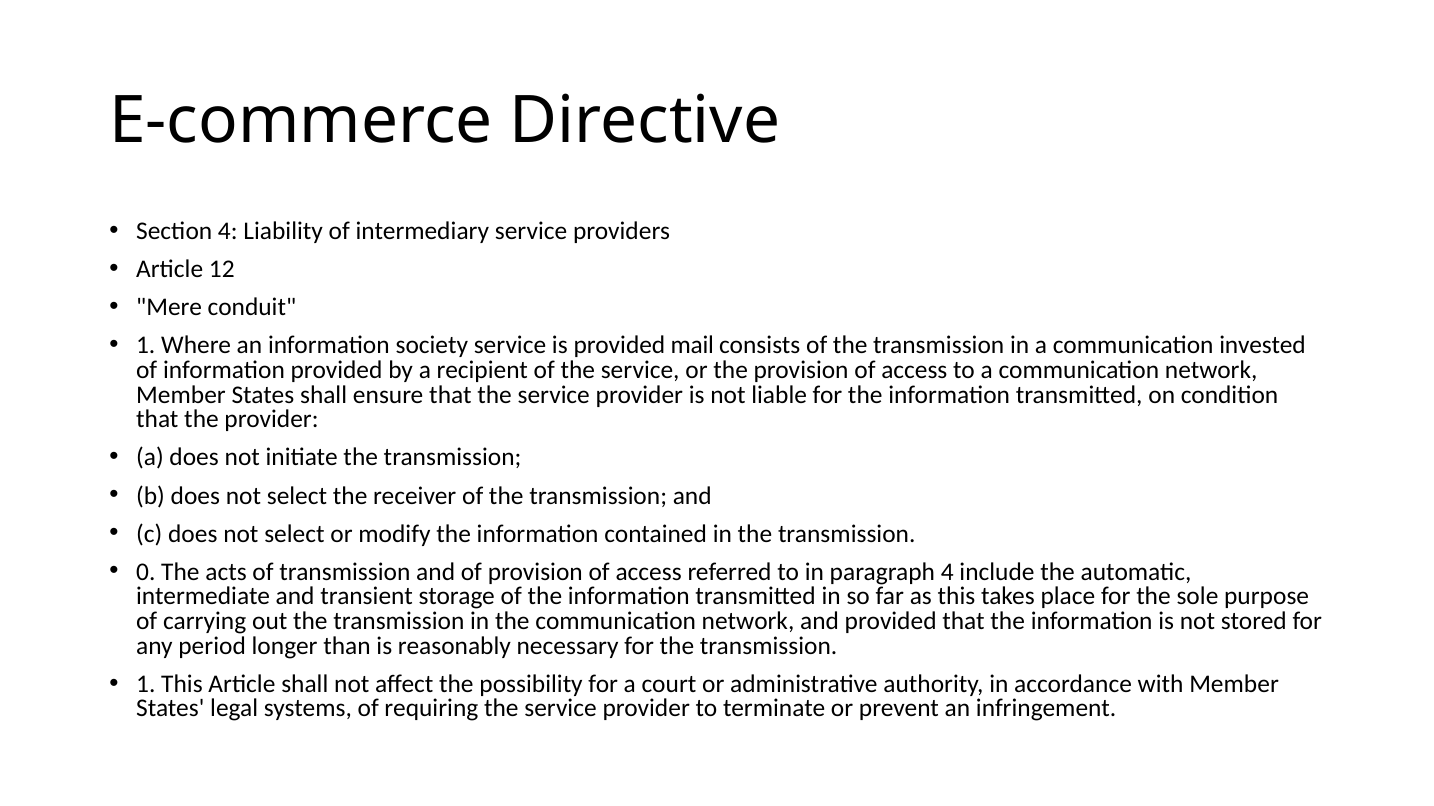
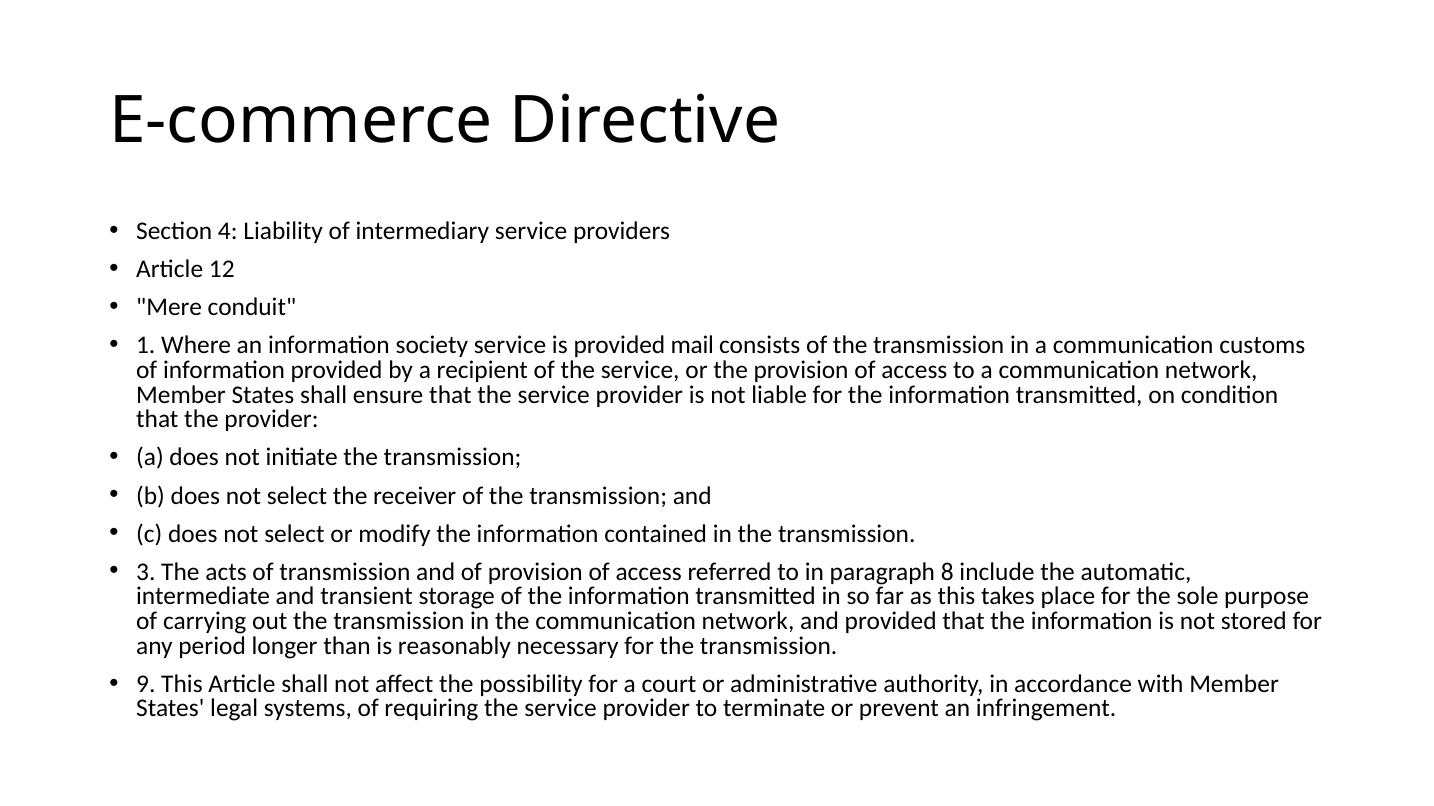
invested: invested -> customs (1262, 346)
0: 0 -> 3 (146, 572)
paragraph 4: 4 -> 8 (947, 572)
1: 1 -> 9 (146, 684)
